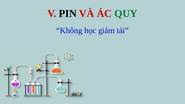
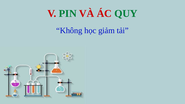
PIN colour: black -> green (68, 14)
